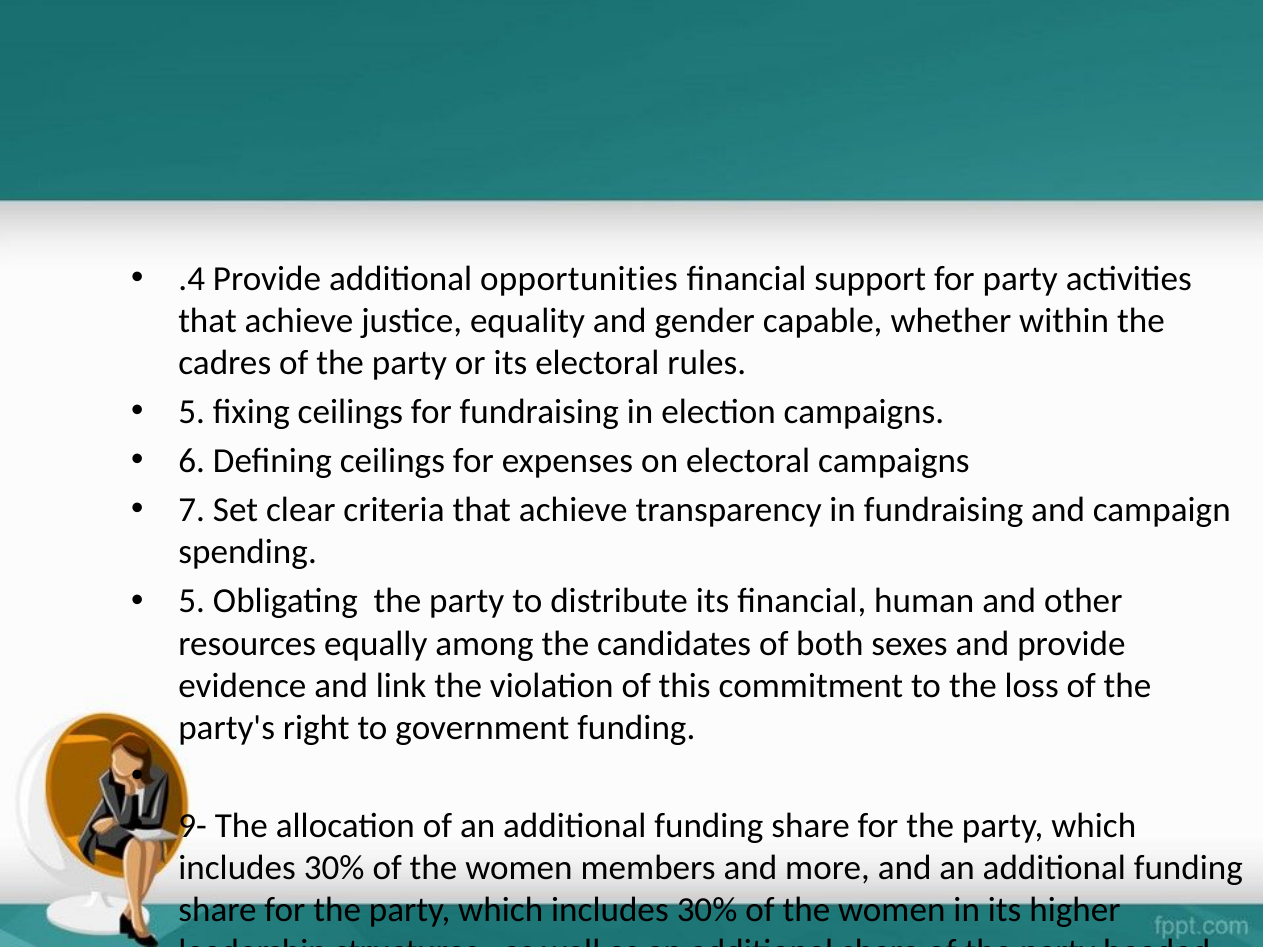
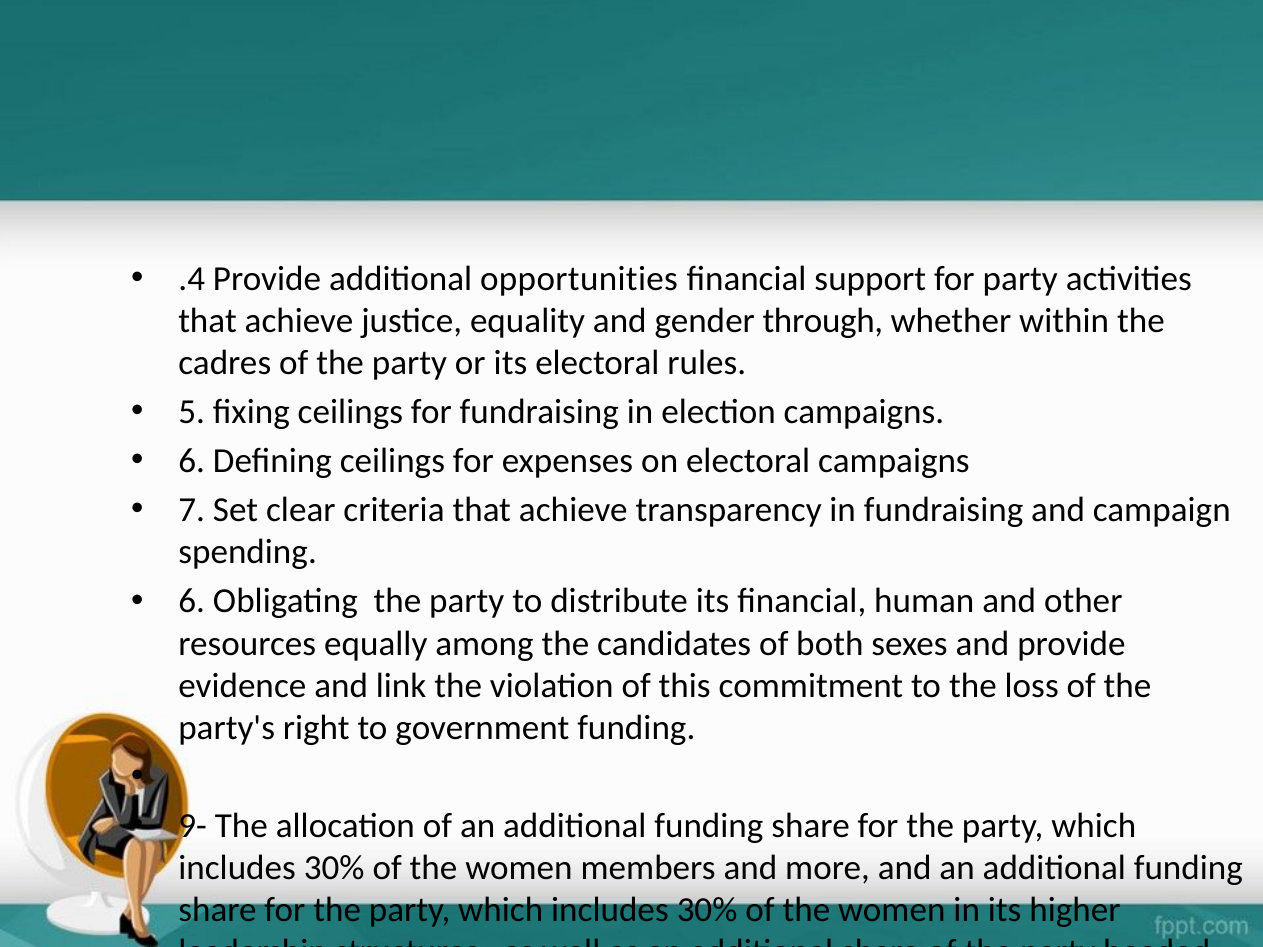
capable: capable -> through (823, 321)
5: 5 -> 6 (192, 602)
